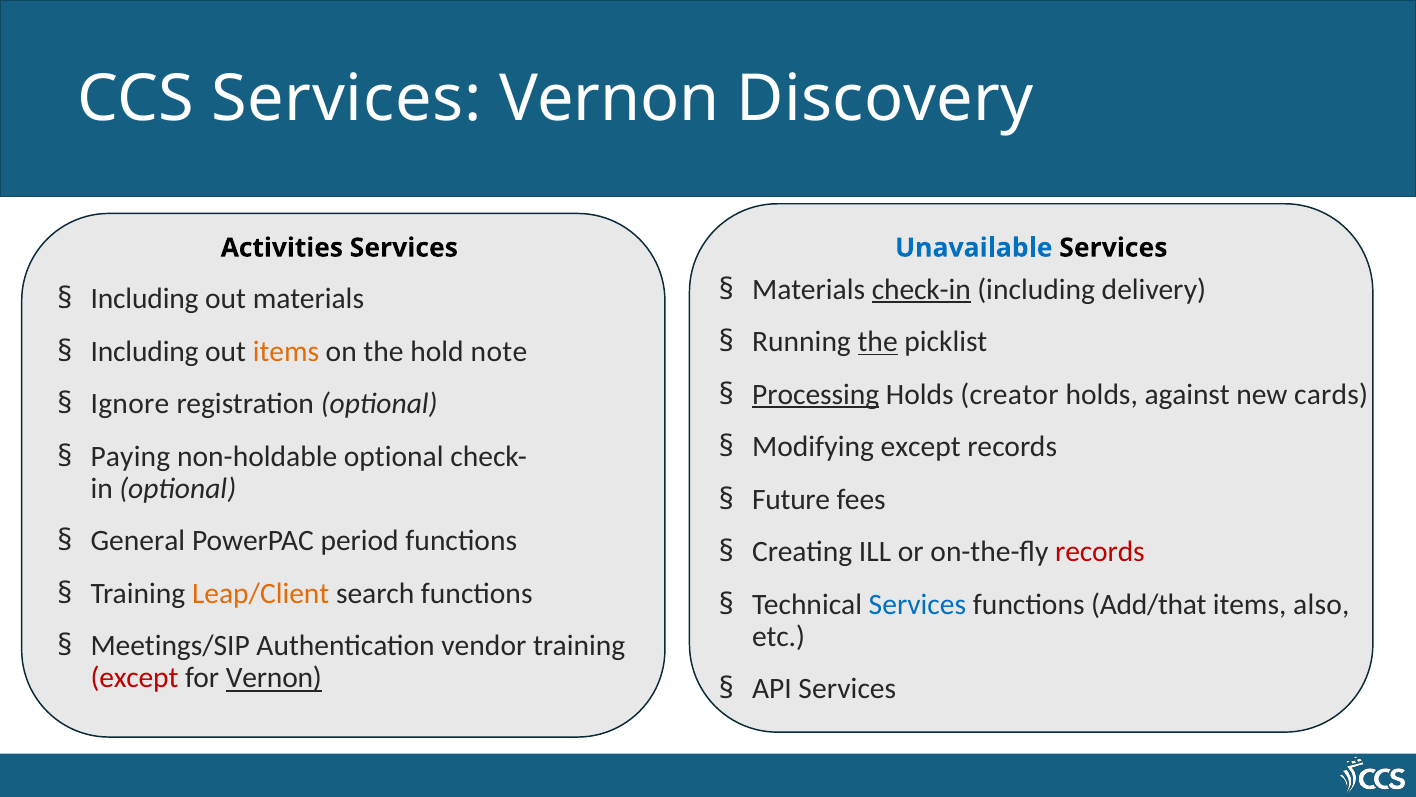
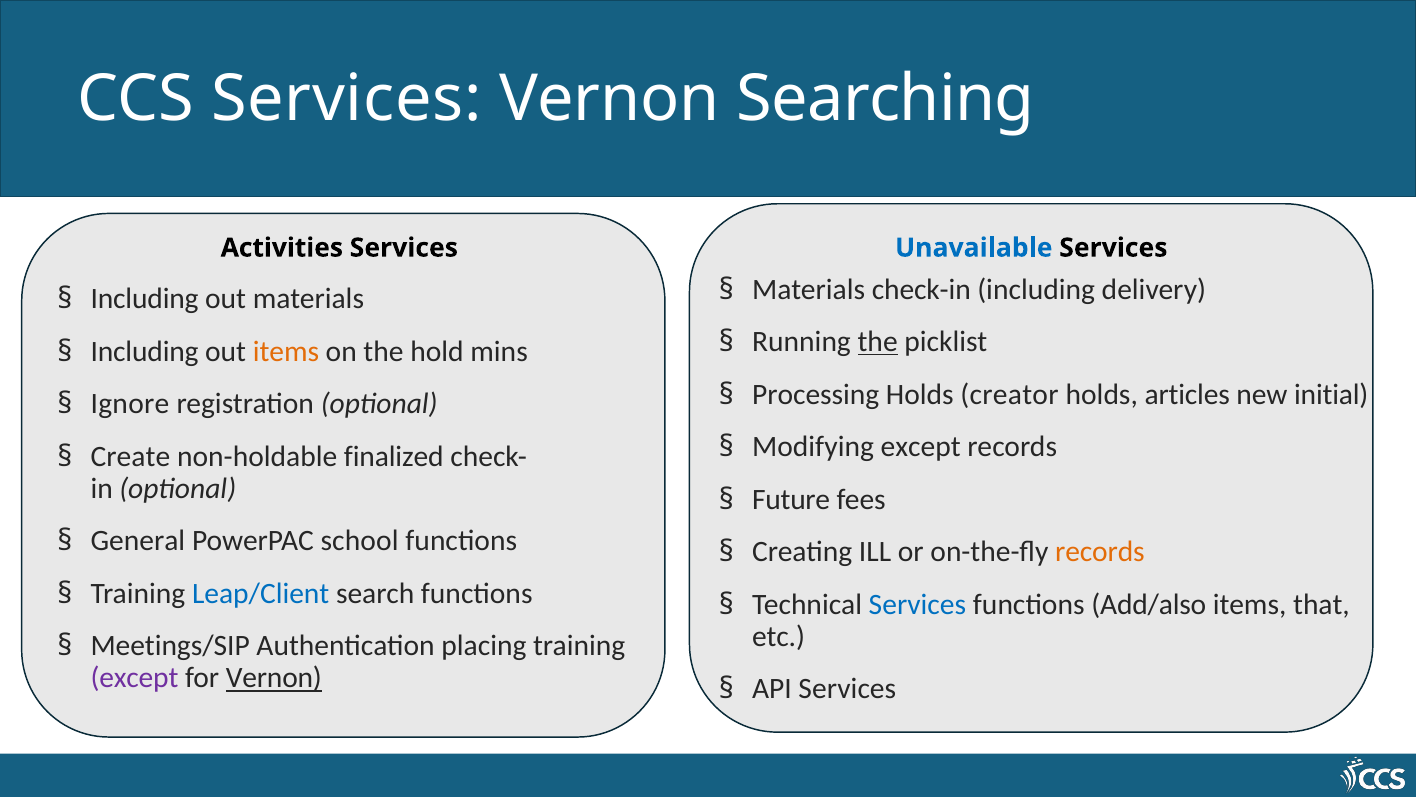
Discovery: Discovery -> Searching (886, 99)
check-in underline: present -> none (921, 289)
note: note -> mins (499, 351)
Processing underline: present -> none (816, 394)
against: against -> articles (1187, 394)
cards: cards -> initial (1331, 394)
Paying: Paying -> Create (130, 456)
non-holdable optional: optional -> finalized (394, 456)
period: period -> school (360, 541)
records colour: red -> orange (1100, 552)
Leap/Client colour: orange -> blue (261, 593)
Add/that: Add/that -> Add/also (1149, 604)
also: also -> that (1321, 604)
vendor: vendor -> placing (484, 646)
except colour: red -> purple (134, 678)
